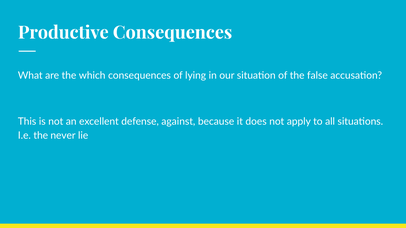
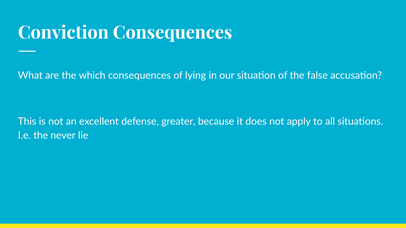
Productive: Productive -> Conviction (63, 33)
against: against -> greater (178, 122)
